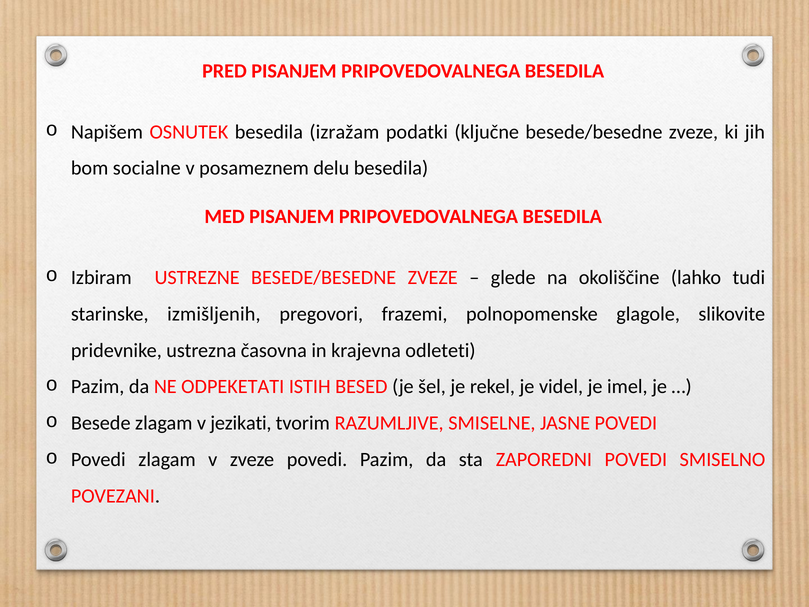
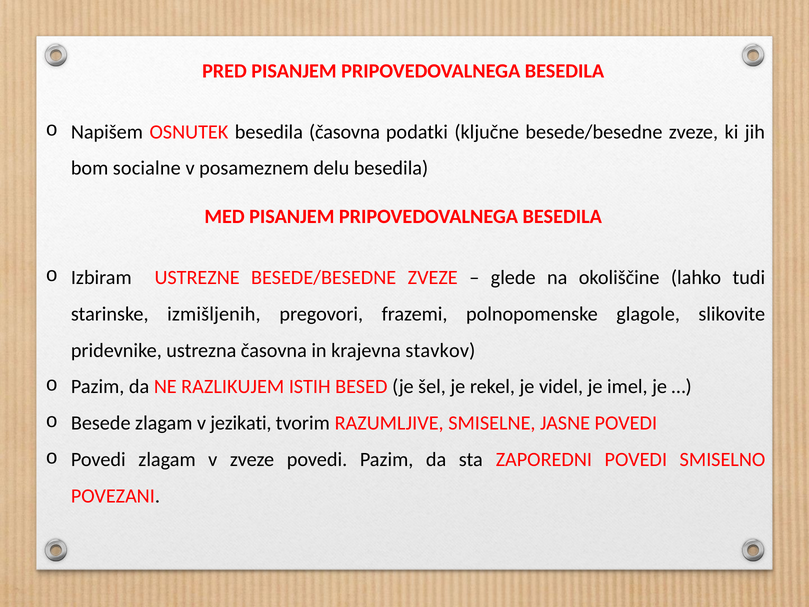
besedila izražam: izražam -> časovna (345, 132)
odleteti: odleteti -> stavkov (440, 350)
ODPEKETATI: ODPEKETATI -> RAZLIKUJEM (233, 387)
